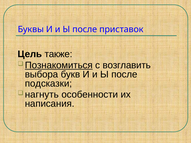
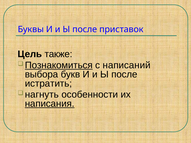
возглавить: возглавить -> написаний (127, 65)
подсказки: подсказки -> истратить (48, 84)
написания underline: none -> present (50, 104)
